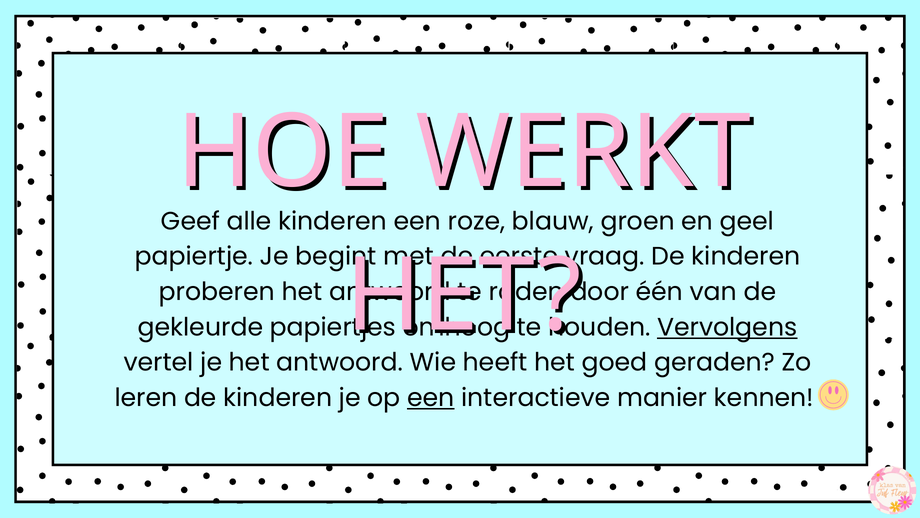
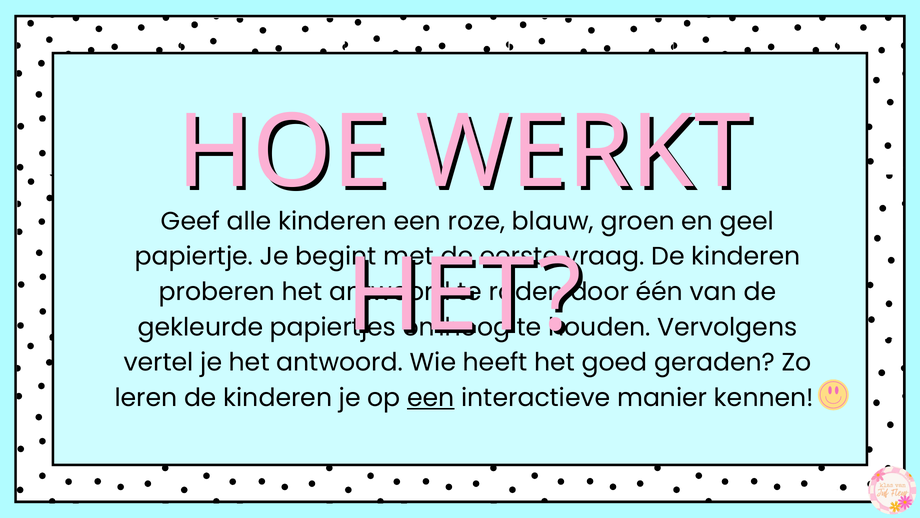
Vervolgens underline: present -> none (727, 327)
